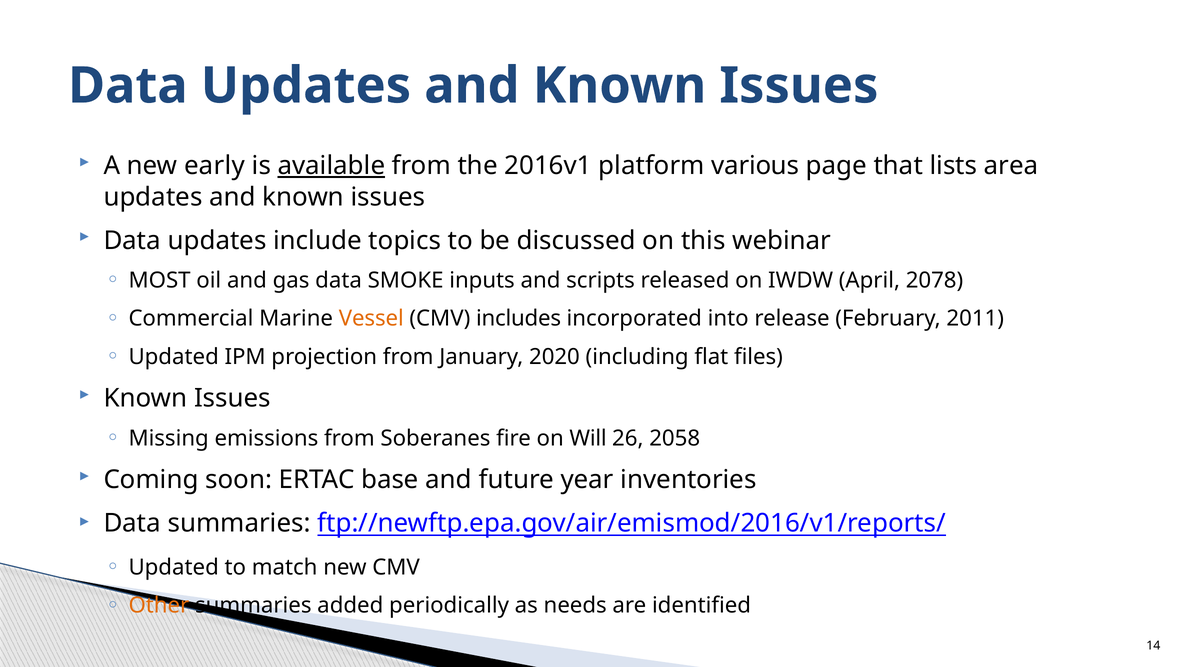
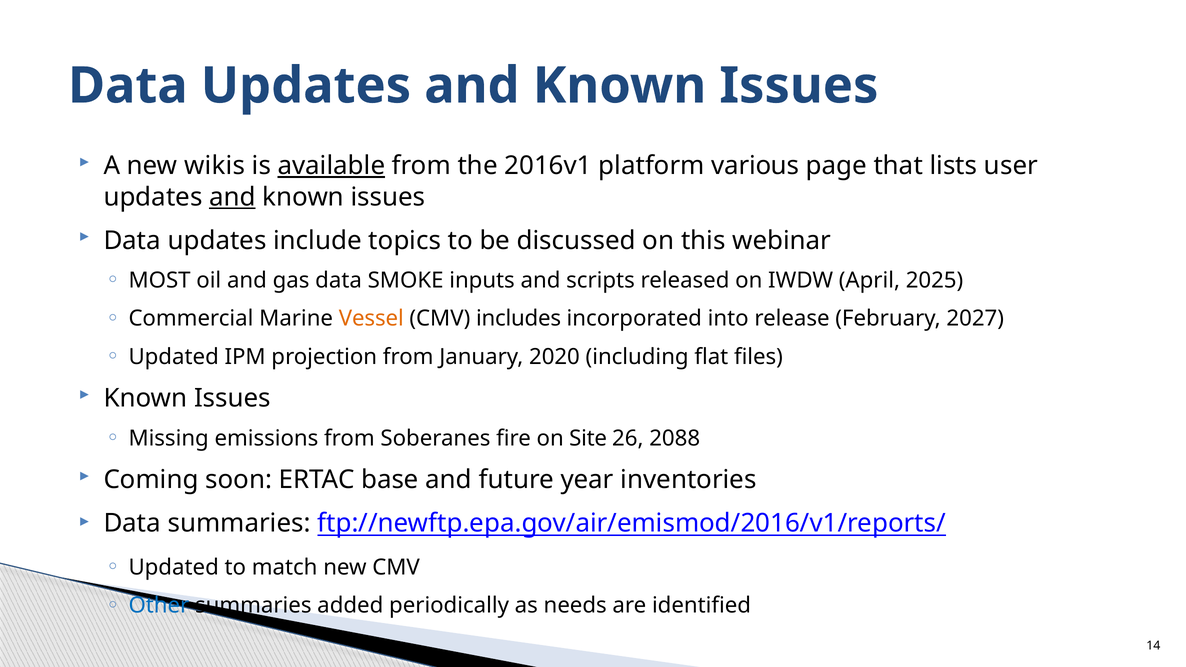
early: early -> wikis (215, 166)
area: area -> user (1011, 166)
and underline: none -> present (232, 197)
2078: 2078 -> 2025 (934, 281)
2011: 2011 -> 2027 (975, 319)
Will: Will -> Site (588, 438)
2058: 2058 -> 2088 (675, 438)
Other colour: orange -> blue (159, 606)
